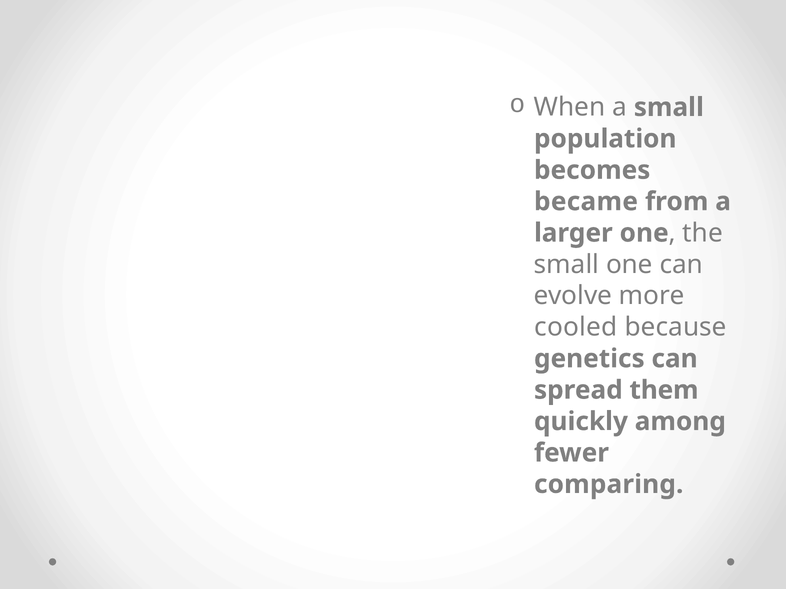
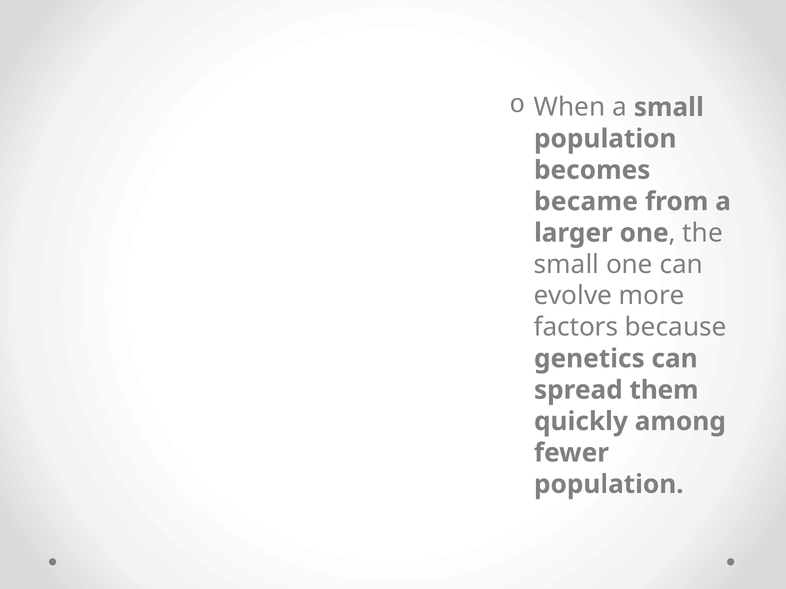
cooled: cooled -> factors (576, 328)
comparing: comparing -> population (609, 485)
